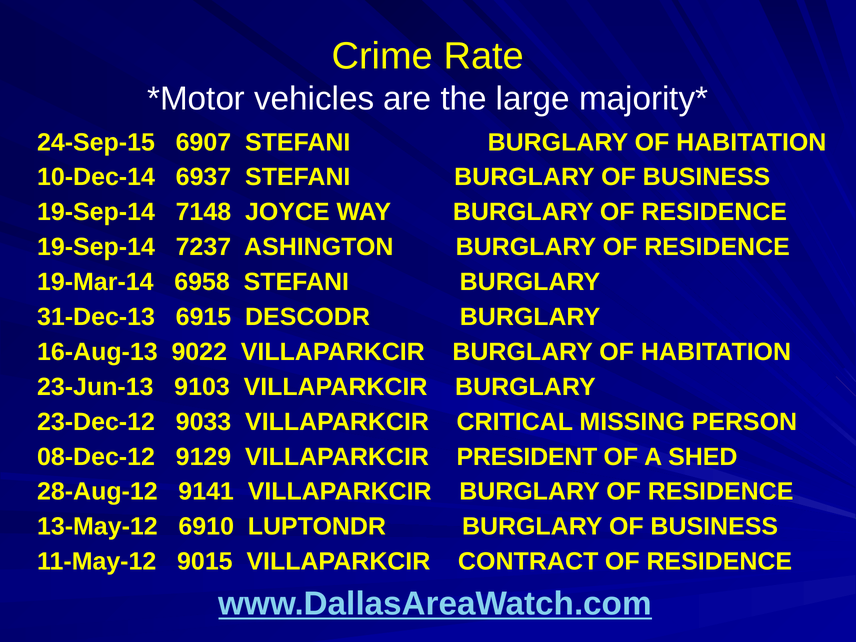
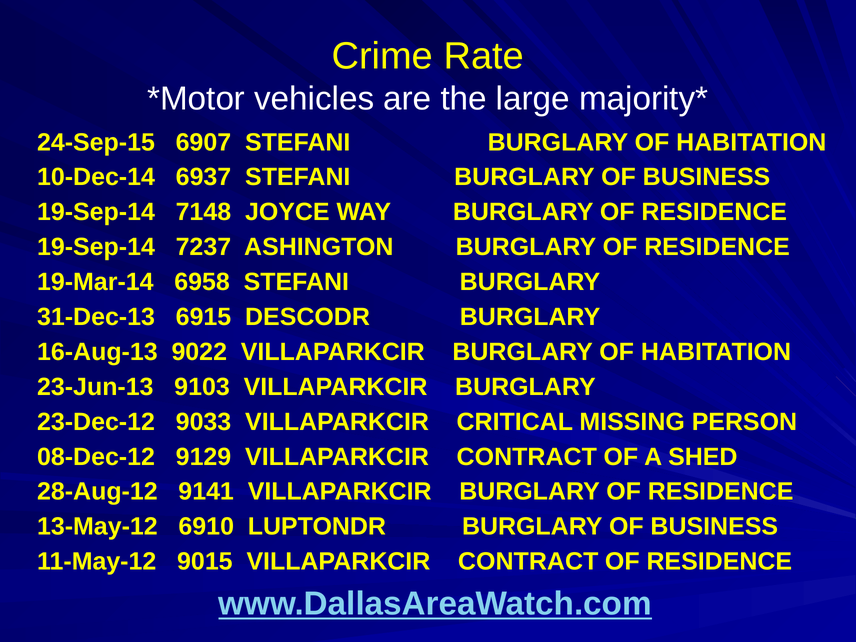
9129 VILLAPARKCIR PRESIDENT: PRESIDENT -> CONTRACT (527, 457)
